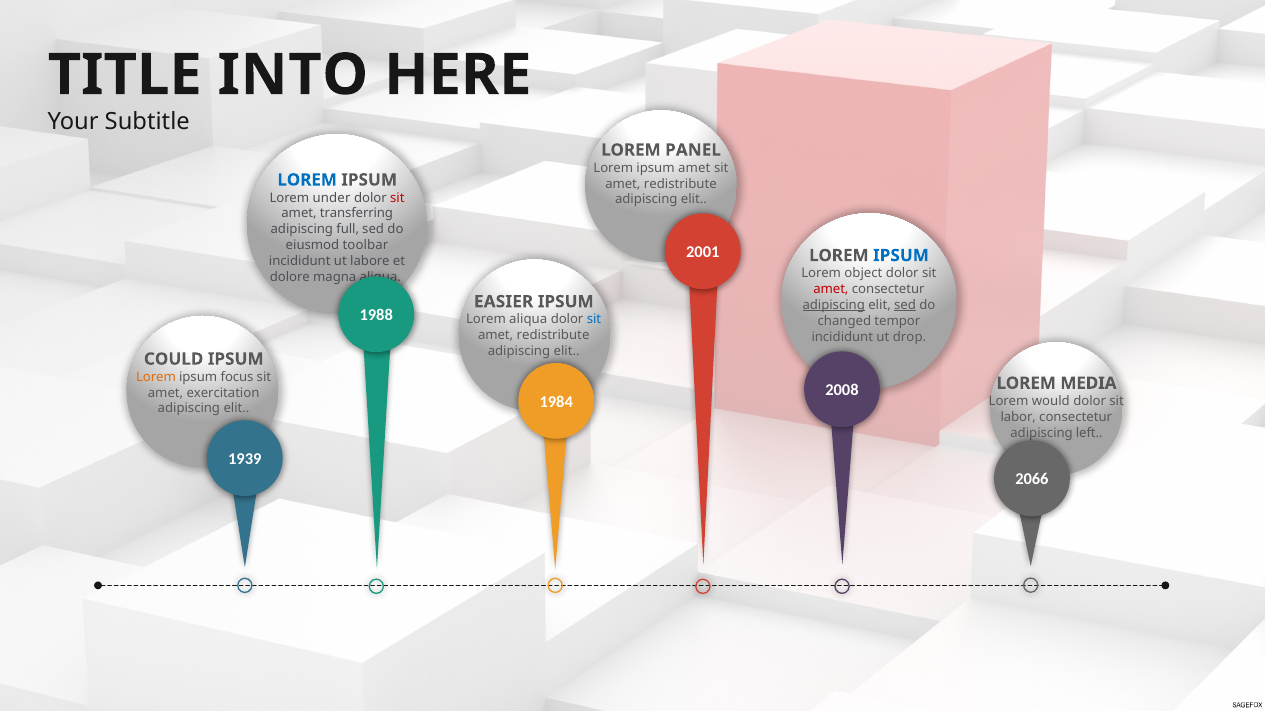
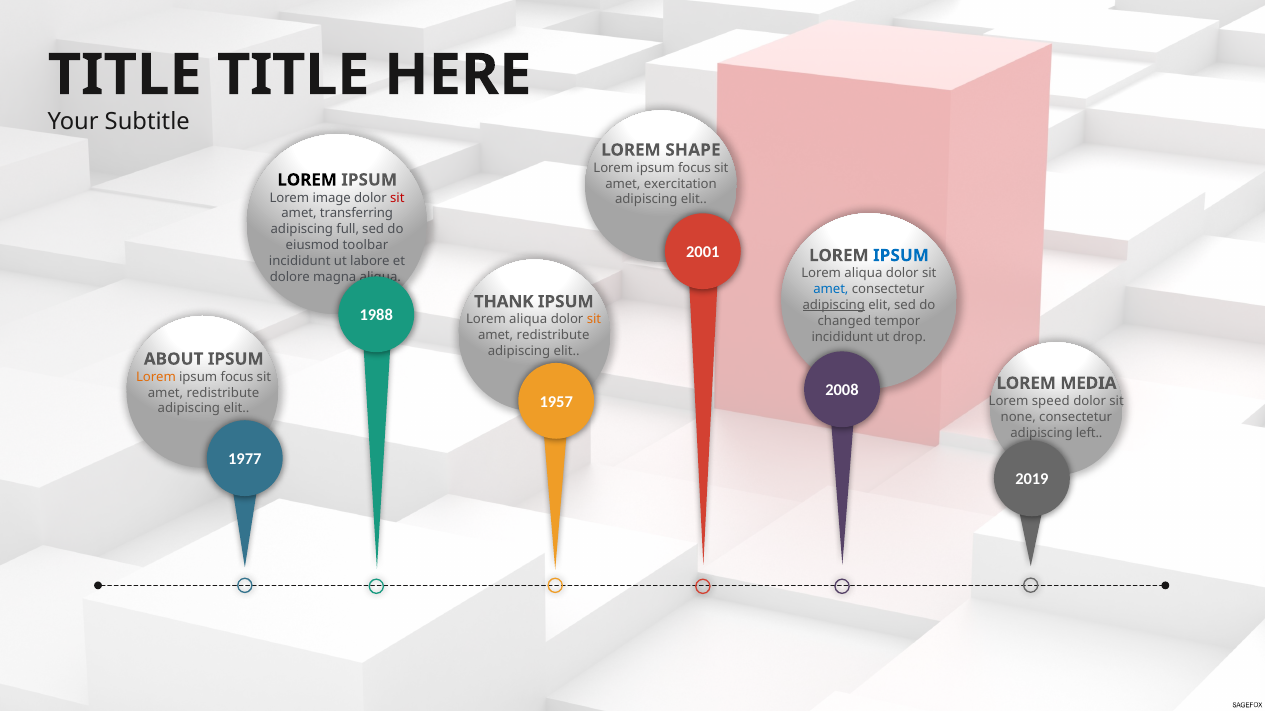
INTO: INTO -> TITLE (293, 75)
PANEL: PANEL -> SHAPE (693, 150)
amet: amet -> focus (694, 168)
LOREM colour: blue -> black (307, 180)
redistribute: redistribute -> exercitation (680, 184)
under: under -> image (332, 198)
object: object -> aliqua (863, 274)
amet colour: red -> blue (831, 289)
EASIER: EASIER -> THANK (504, 302)
sed underline: present -> none (905, 305)
sit colour: blue -> orange (594, 320)
COULD: COULD -> ABOUT (174, 359)
exercitation: exercitation -> redistribute (223, 393)
1984: 1984 -> 1957 (556, 402)
would: would -> speed (1051, 401)
labor: labor -> none (1018, 417)
1939: 1939 -> 1977 (245, 460)
2066: 2066 -> 2019 (1032, 480)
